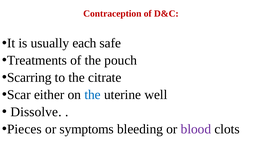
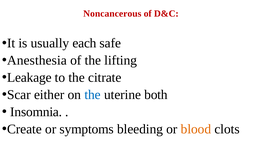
Contraception: Contraception -> Noncancerous (112, 14)
Treatments: Treatments -> Anesthesia (37, 60)
pouch: pouch -> lifting (121, 60)
Scarring: Scarring -> Leakage (29, 78)
well: well -> both (156, 95)
Dissolve: Dissolve -> Insomnia (36, 112)
Pieces: Pieces -> Create (24, 129)
blood colour: purple -> orange (196, 129)
